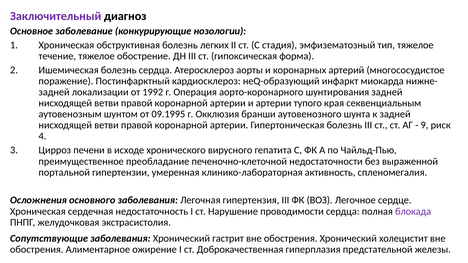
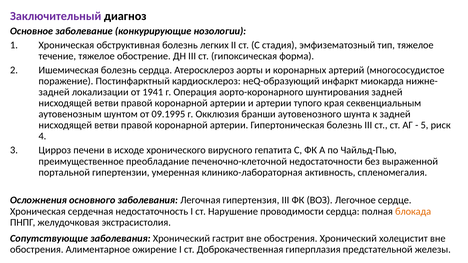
1992: 1992 -> 1941 (153, 92)
9: 9 -> 5 (424, 125)
блокада colour: purple -> orange (413, 212)
